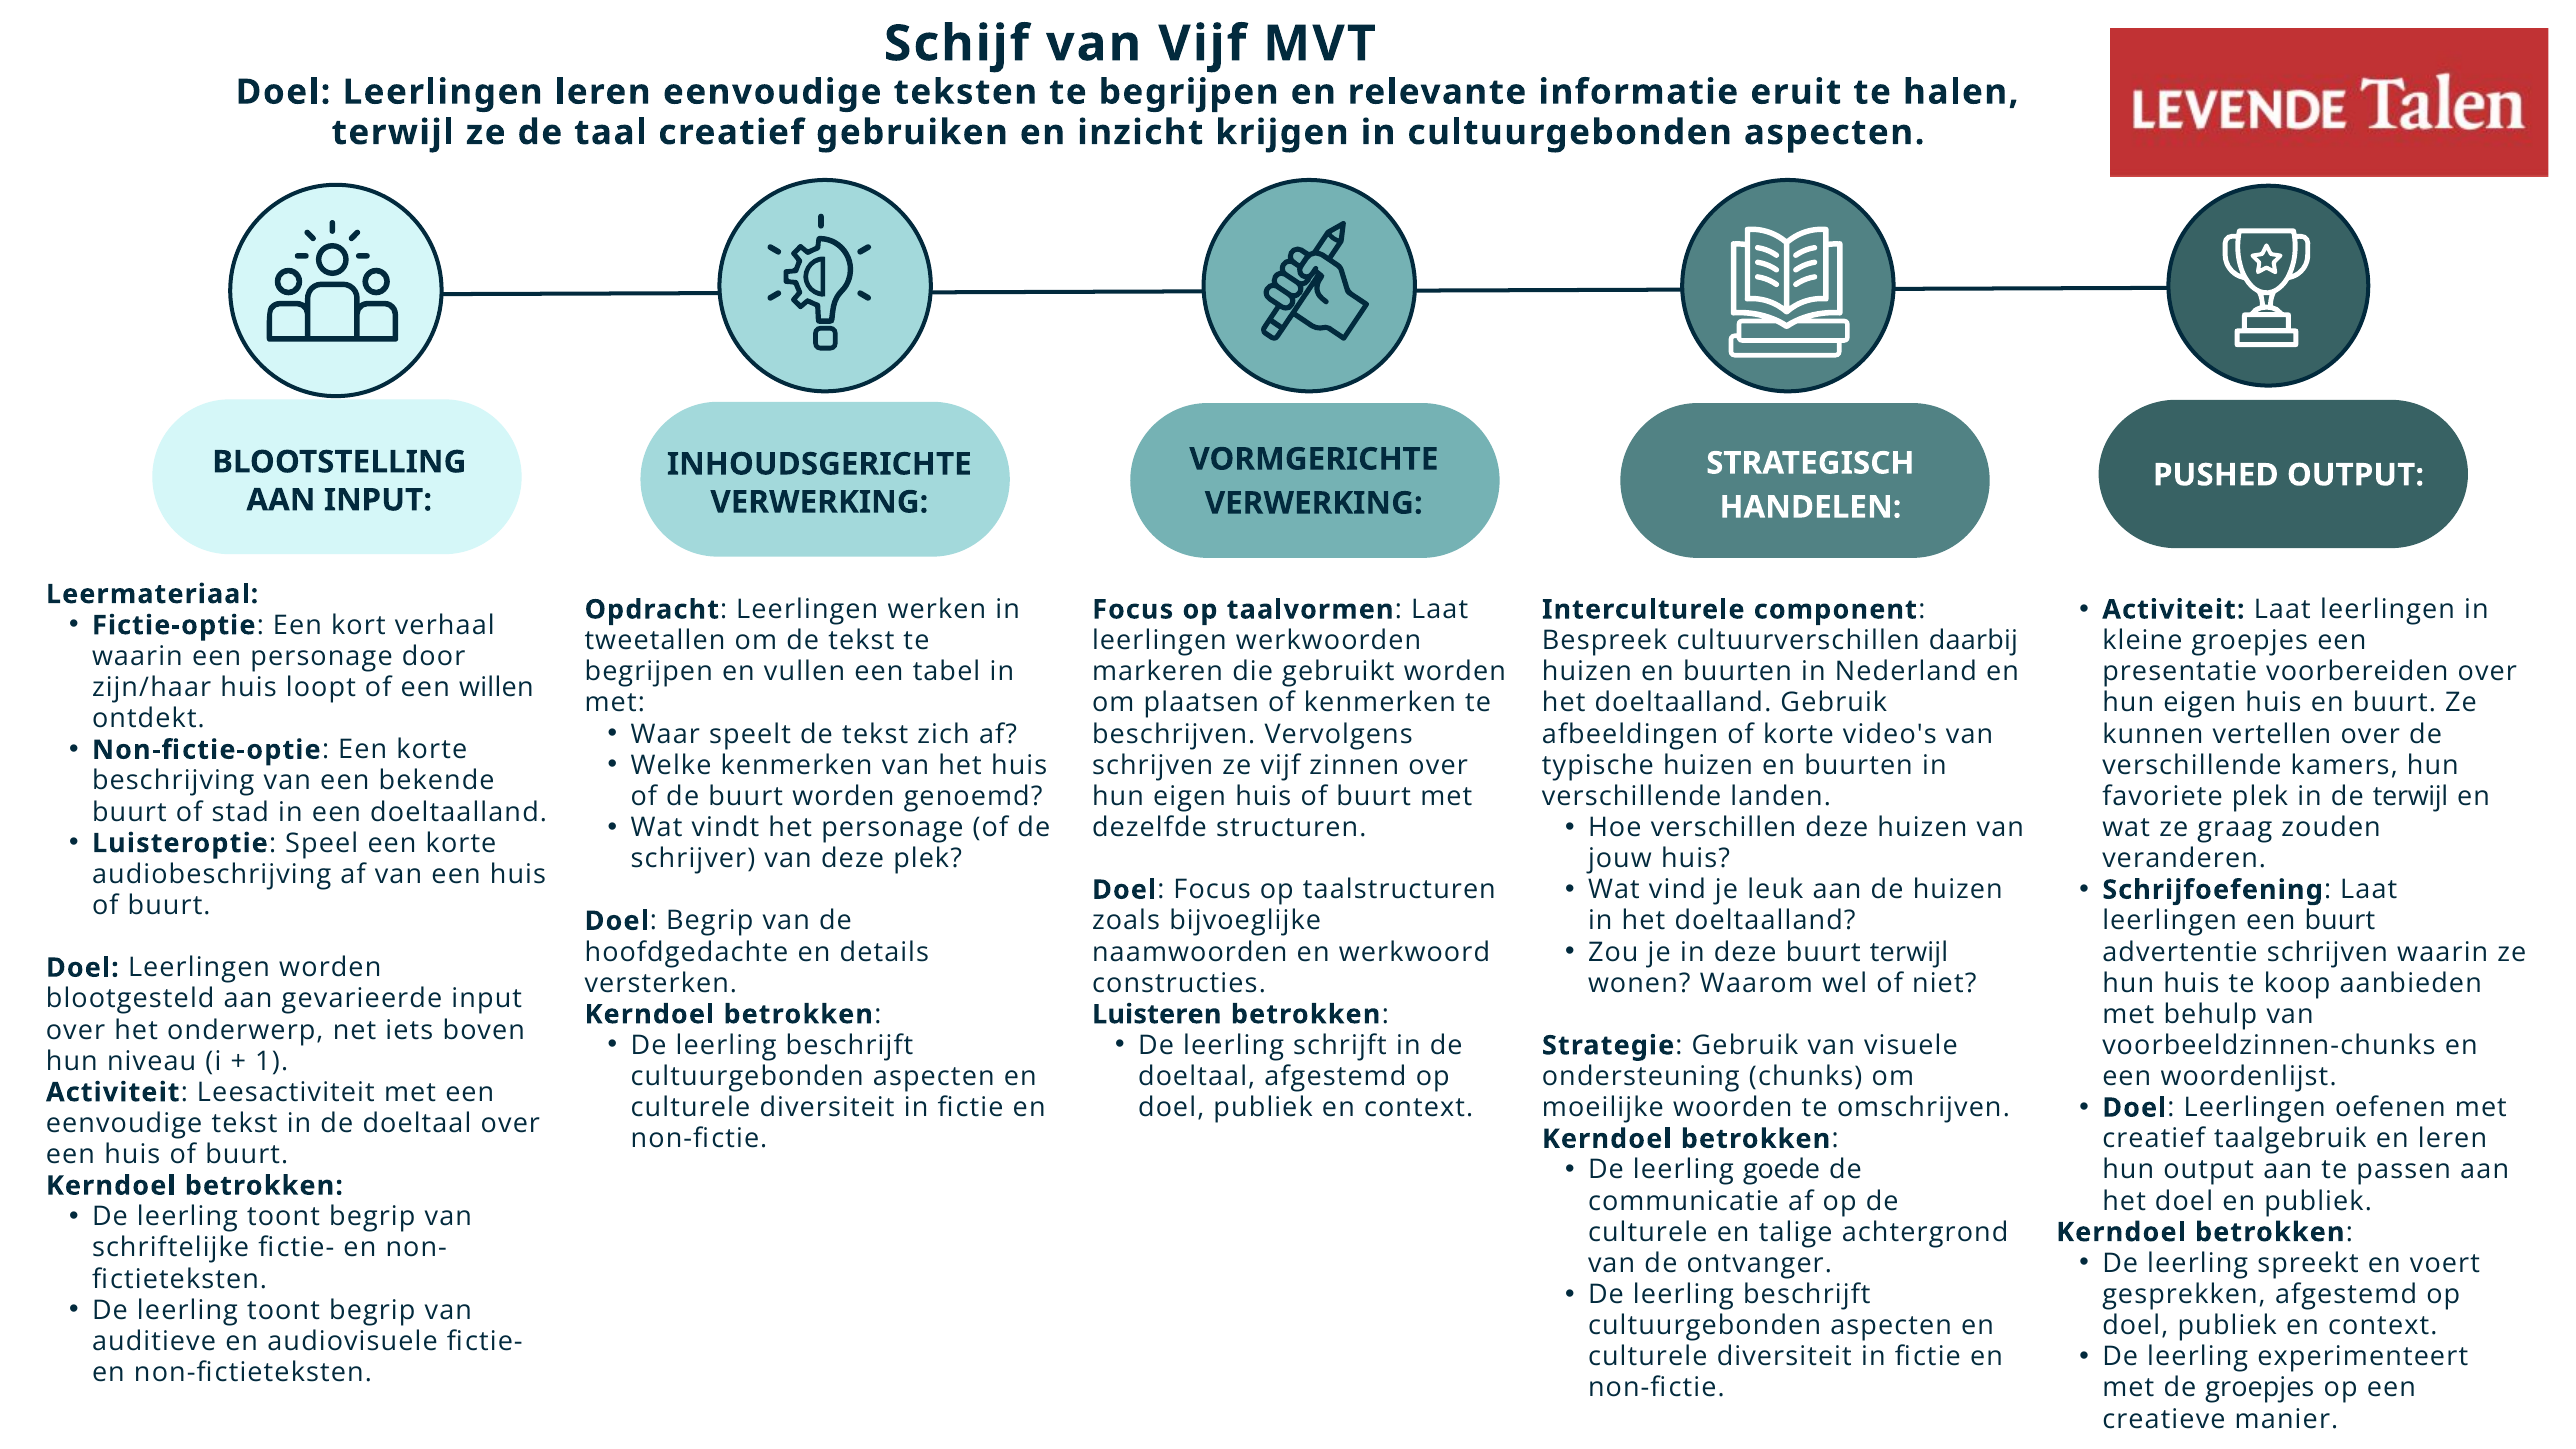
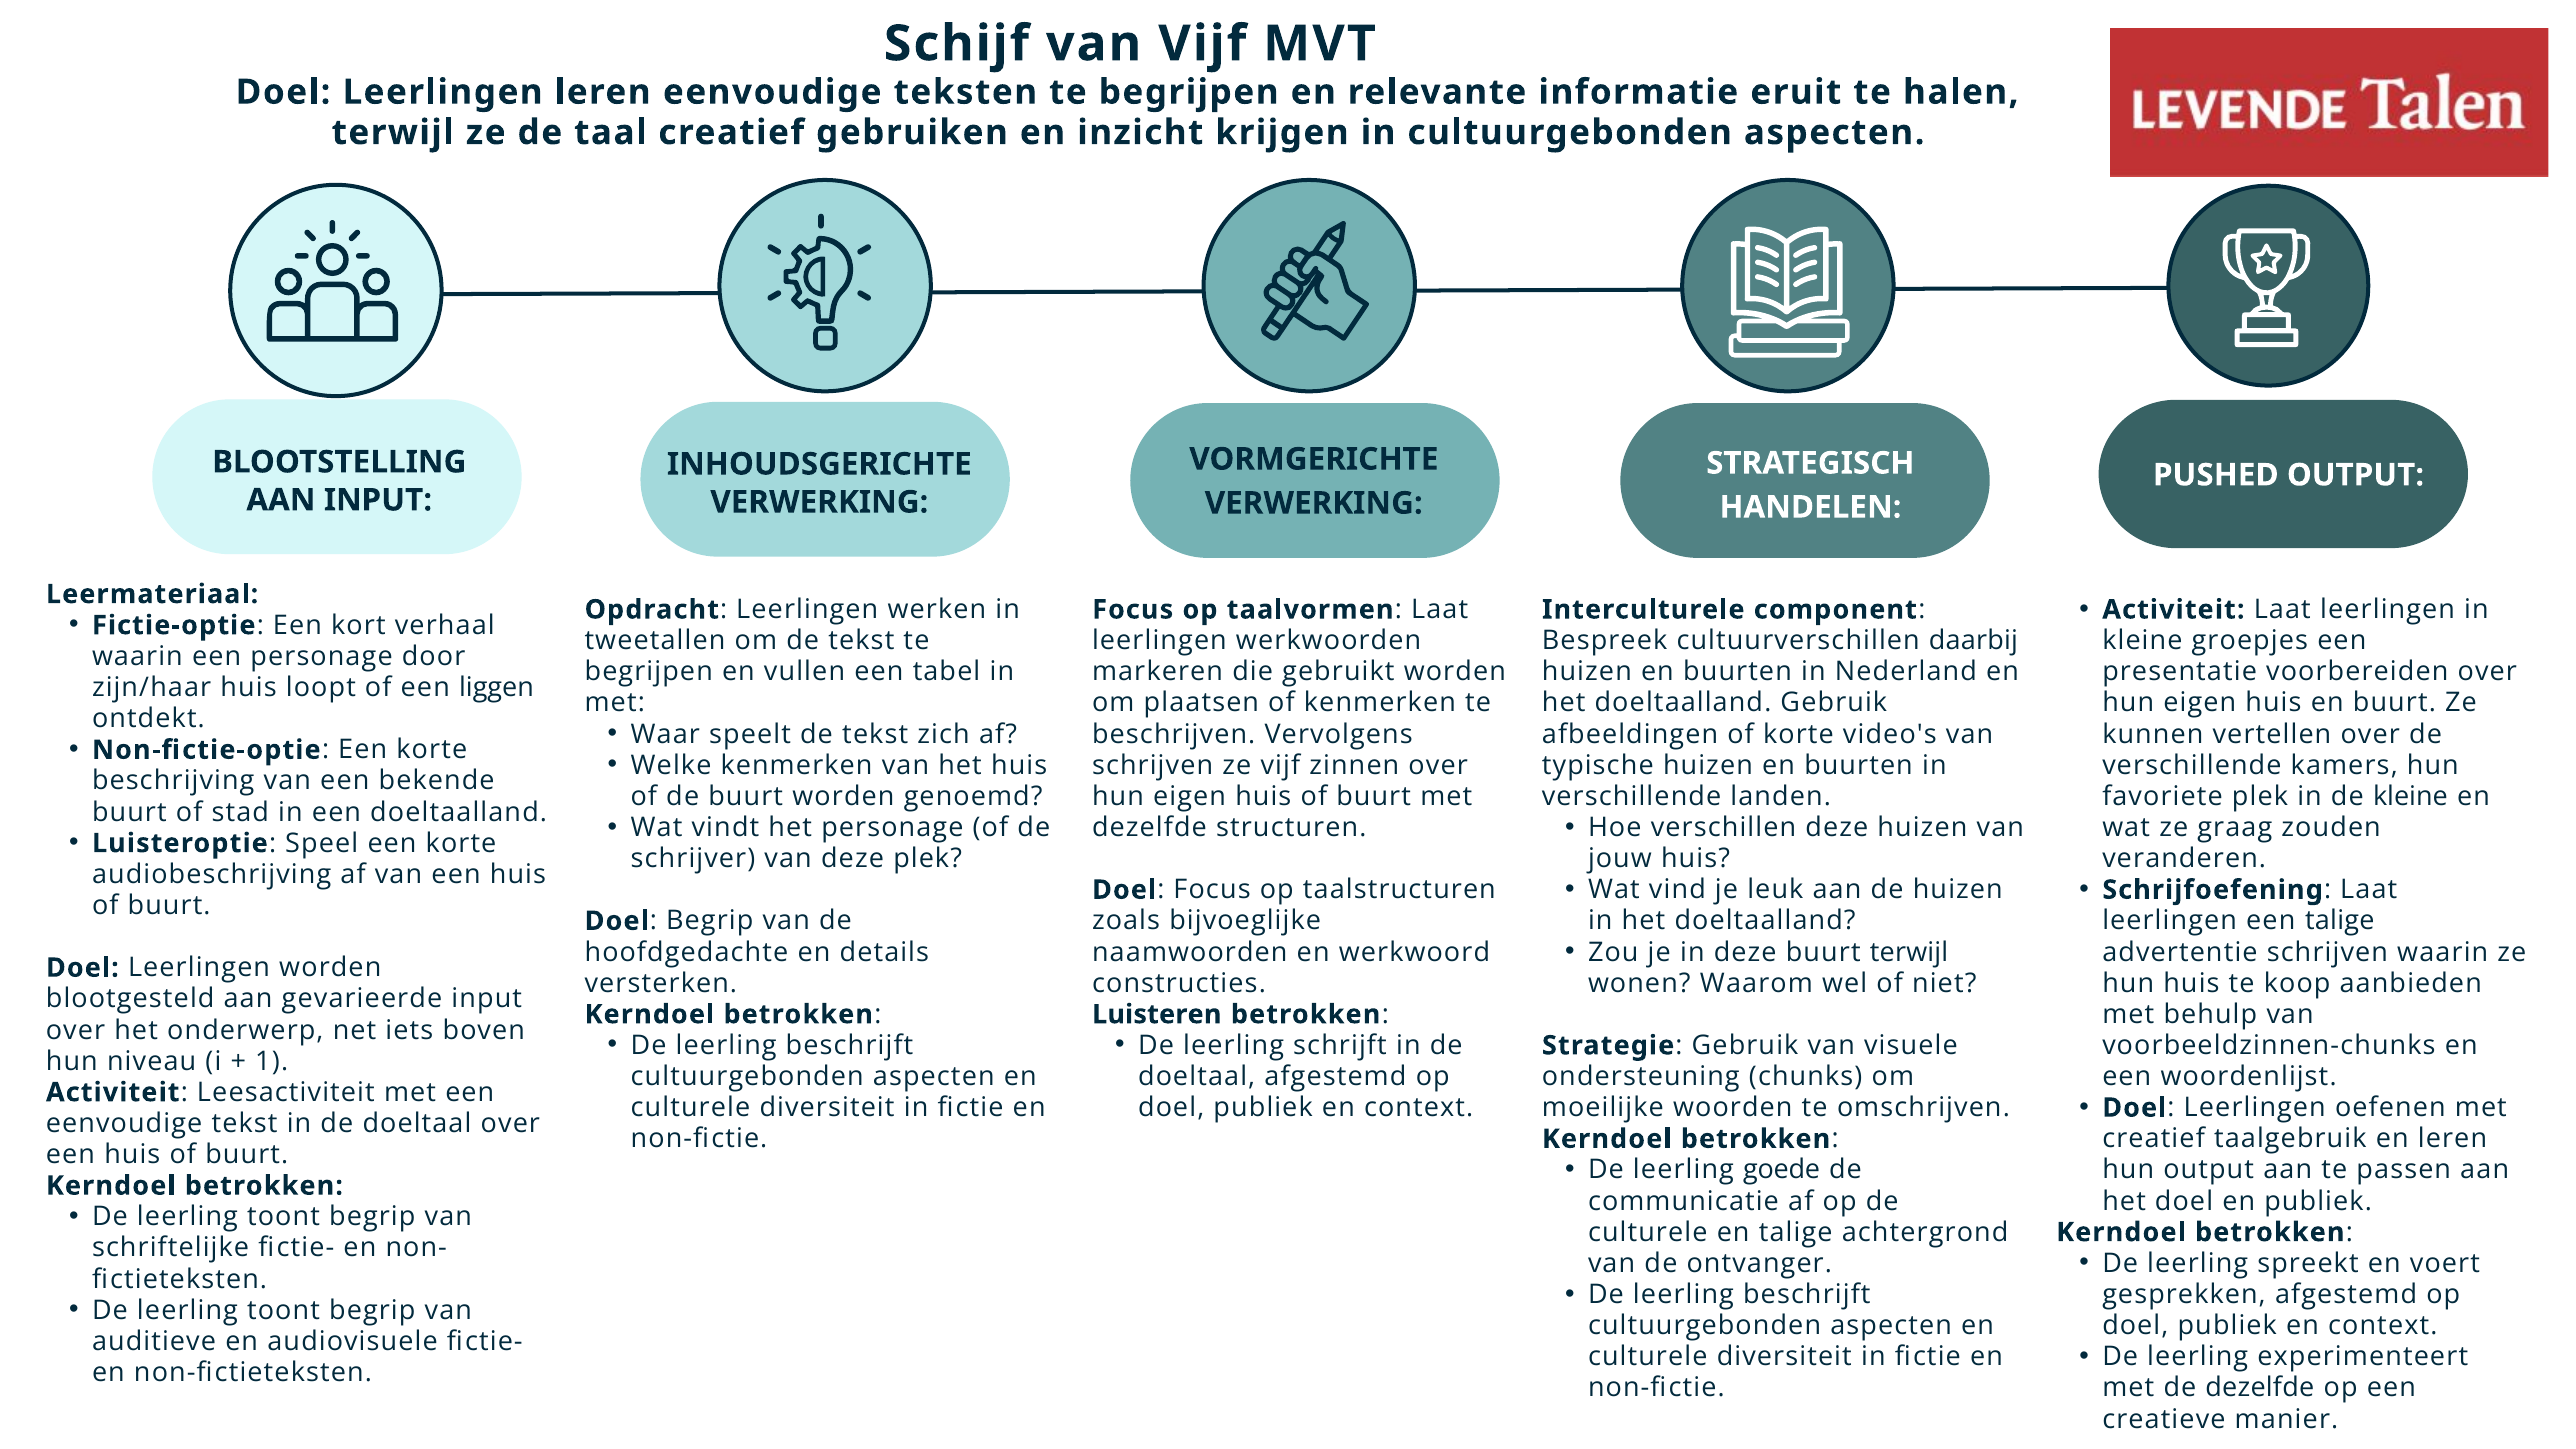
willen: willen -> liggen (497, 688)
de terwijl: terwijl -> kleine (2410, 796)
een buurt: buurt -> talige (2340, 921)
de groepjes: groepjes -> dezelfde (2260, 1388)
